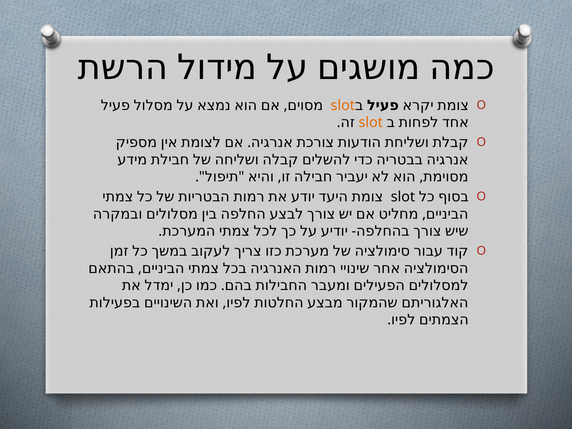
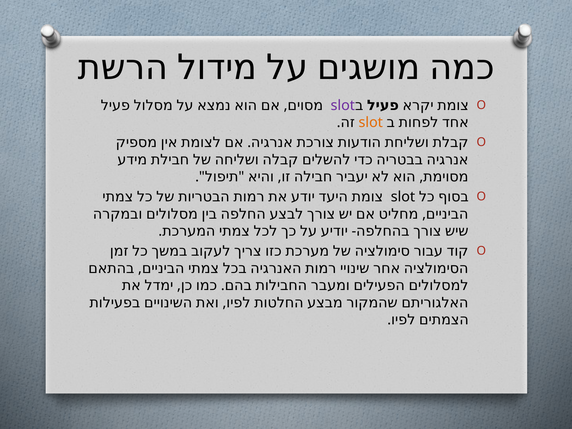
slot colour: orange -> purple (343, 105)
